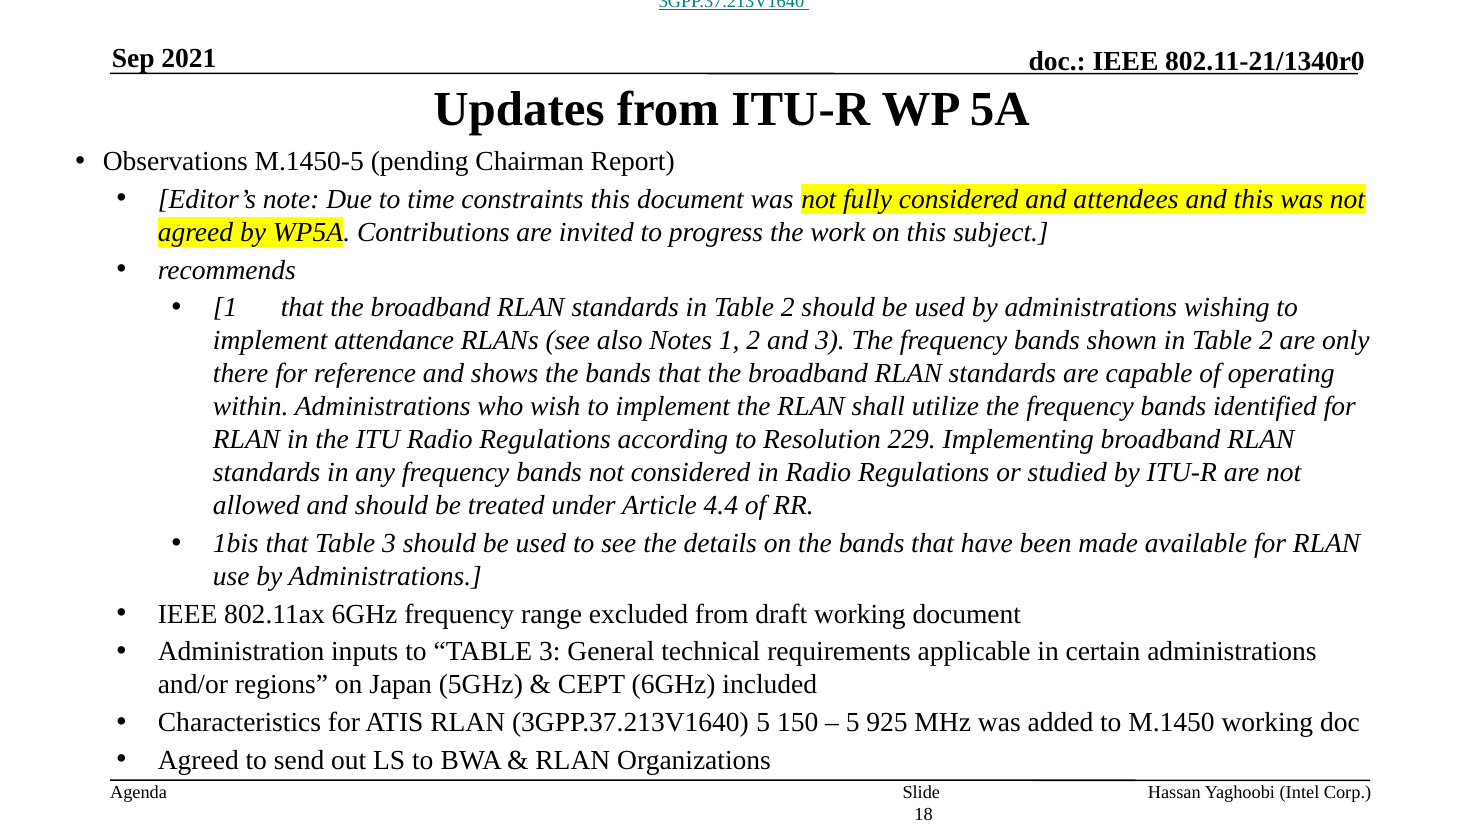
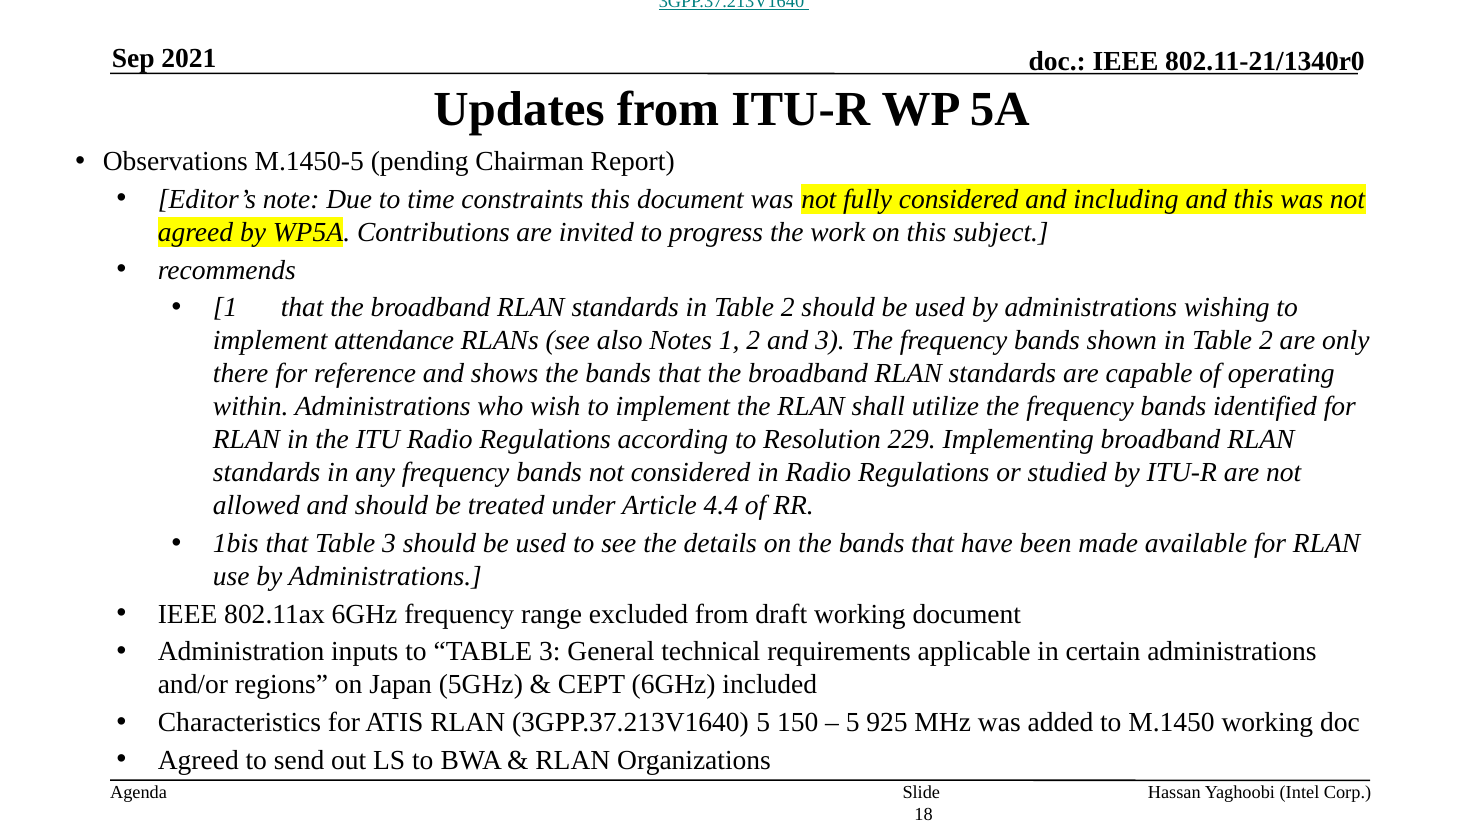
attendees: attendees -> including (1126, 199)
